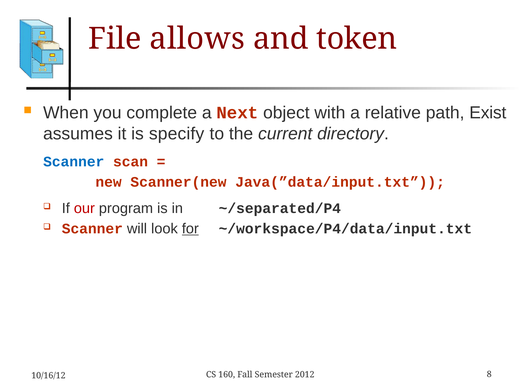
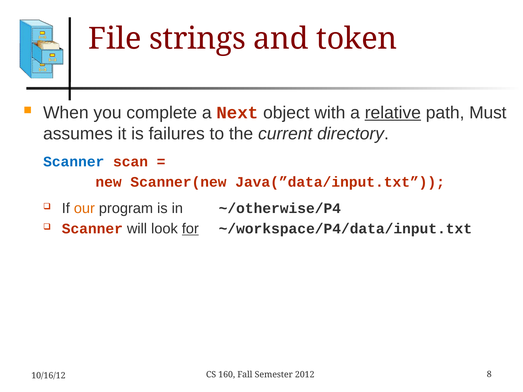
allows: allows -> strings (198, 39)
relative underline: none -> present (393, 113)
Exist: Exist -> Must (488, 113)
specify: specify -> failures (177, 134)
our colour: red -> orange (84, 209)
~/separated/P4: ~/separated/P4 -> ~/otherwise/P4 (280, 209)
